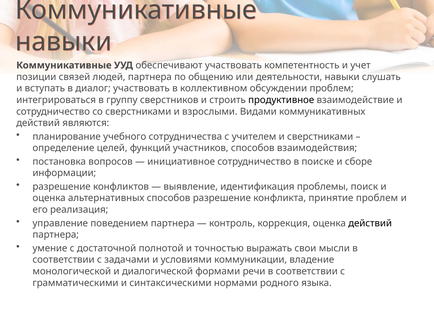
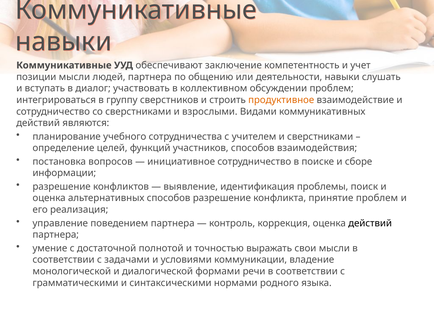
обеспечивают участвовать: участвовать -> заключение (233, 65)
позиции связей: связей -> мысли (74, 77)
продуктивное colour: black -> orange (281, 100)
